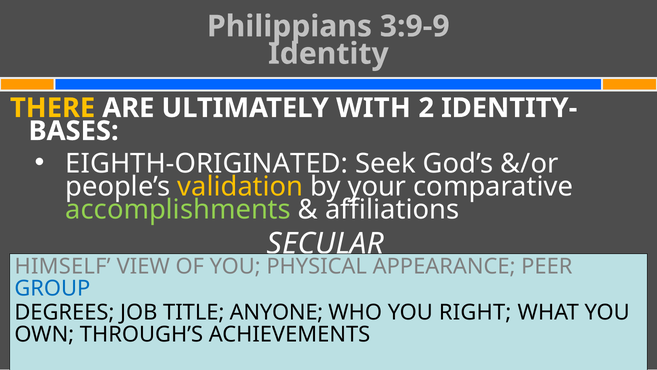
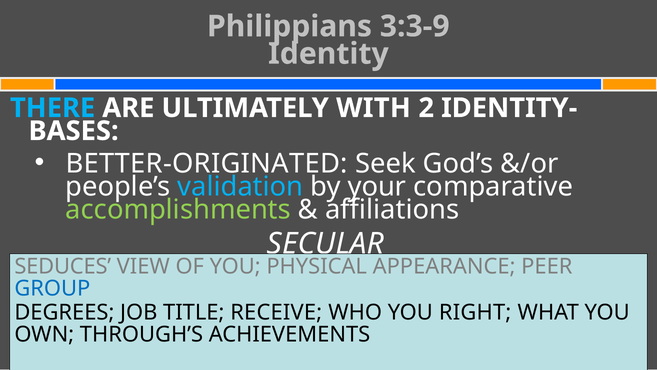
3:9-9: 3:9-9 -> 3:3-9 (415, 26)
THERE colour: yellow -> light blue (53, 108)
EIGHTH-ORIGINATED: EIGHTH-ORIGINATED -> BETTER-ORIGINATED (207, 164)
validation colour: yellow -> light blue (240, 187)
HIMSELF: HIMSELF -> SEDUCES (63, 266)
ANYONE: ANYONE -> RECEIVE (276, 312)
